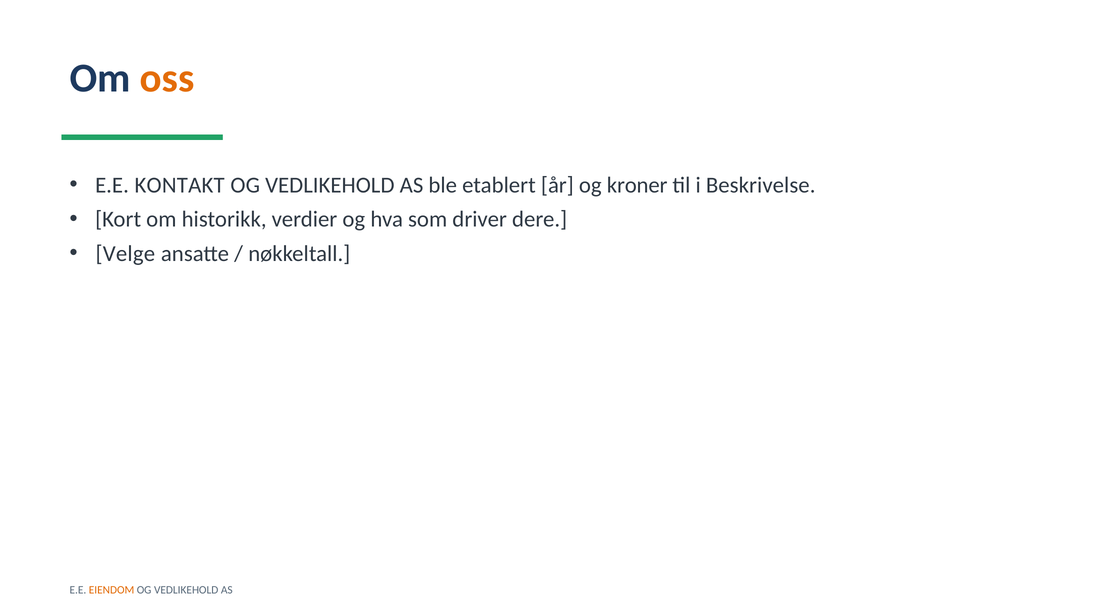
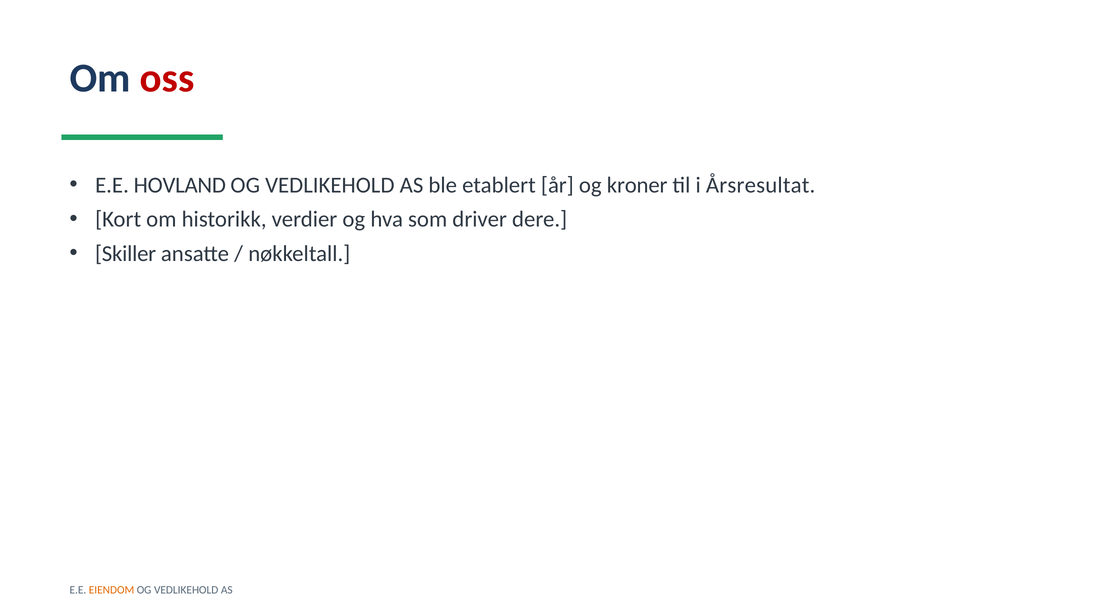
oss colour: orange -> red (167, 78)
KONTAKT: KONTAKT -> HOVLAND (180, 185)
Beskrivelse: Beskrivelse -> Årsresultat (761, 185)
Velge: Velge -> Skiller (126, 253)
